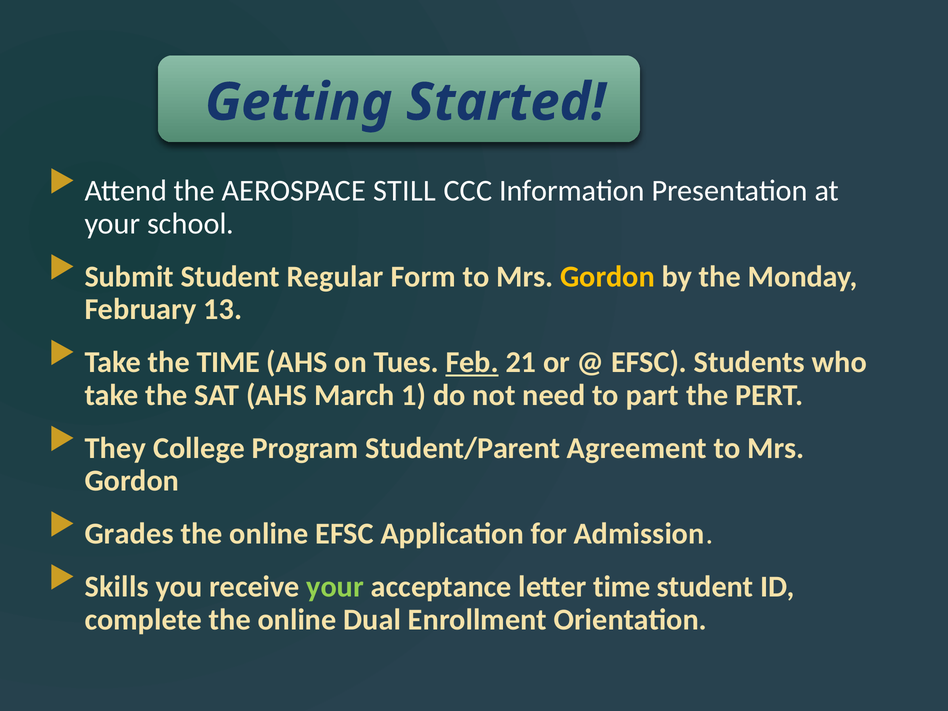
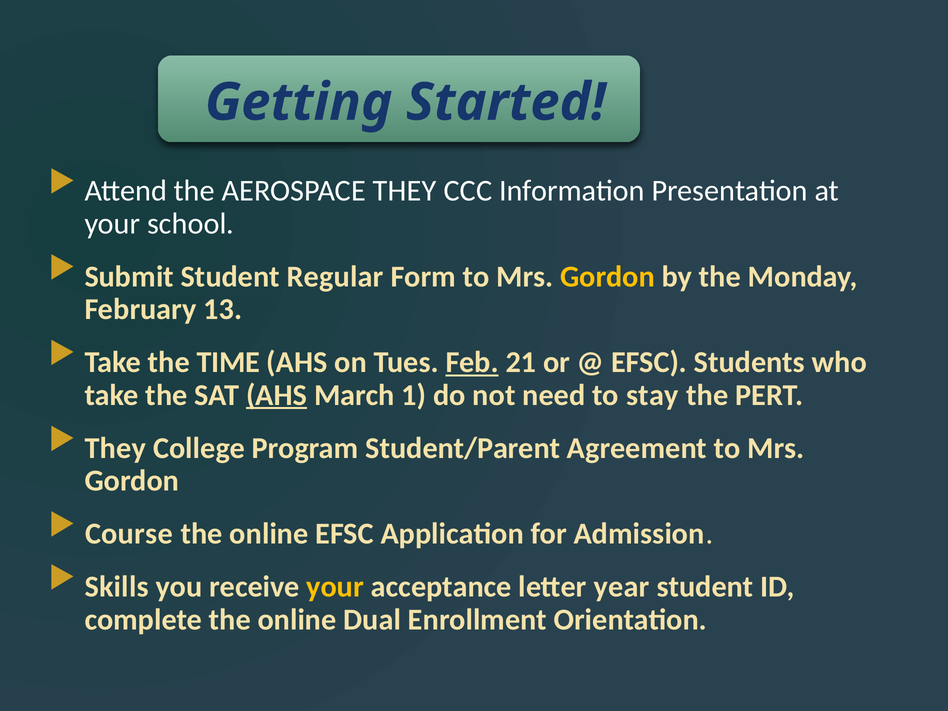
AEROSPACE STILL: STILL -> THEY (405, 191)
AHS underline: none -> present (277, 395)
part: part -> stay (652, 395)
Grades: Grades -> Course (129, 534)
your colour: light green -> yellow (335, 587)
letter time: time -> year (622, 587)
